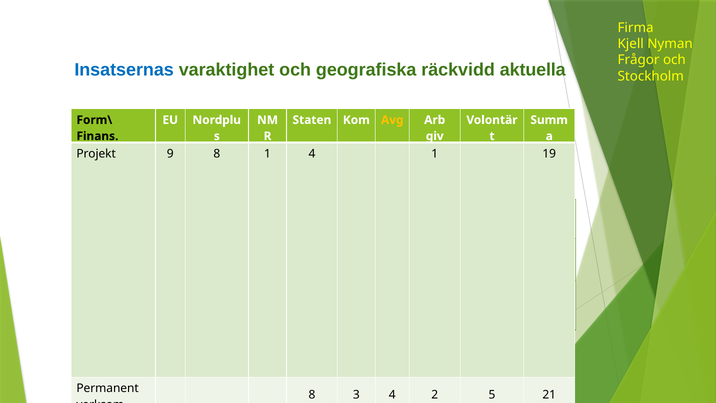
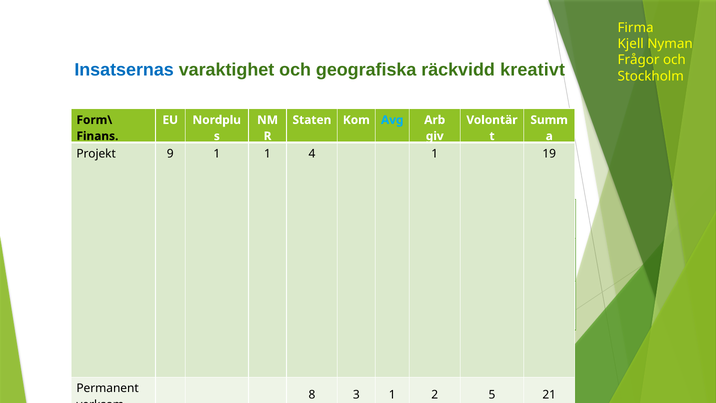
aktuella: aktuella -> kreativt (533, 70)
Avg colour: yellow -> light blue (392, 120)
9 8: 8 -> 1 (217, 154)
3 4: 4 -> 1 (392, 395)
